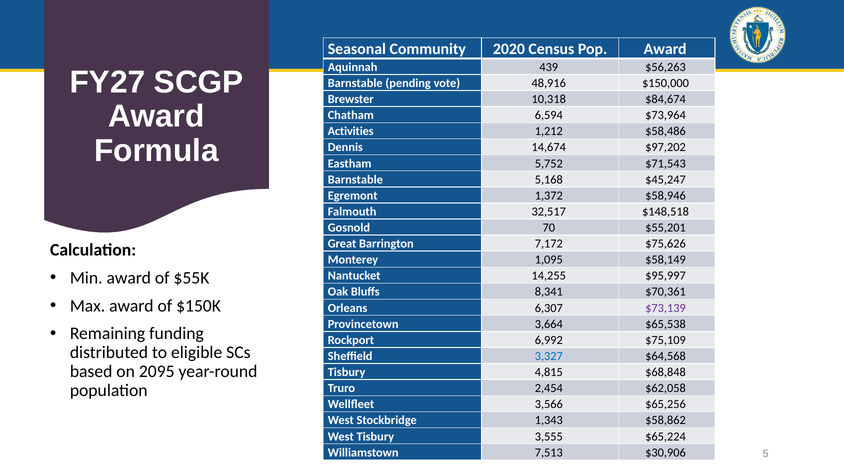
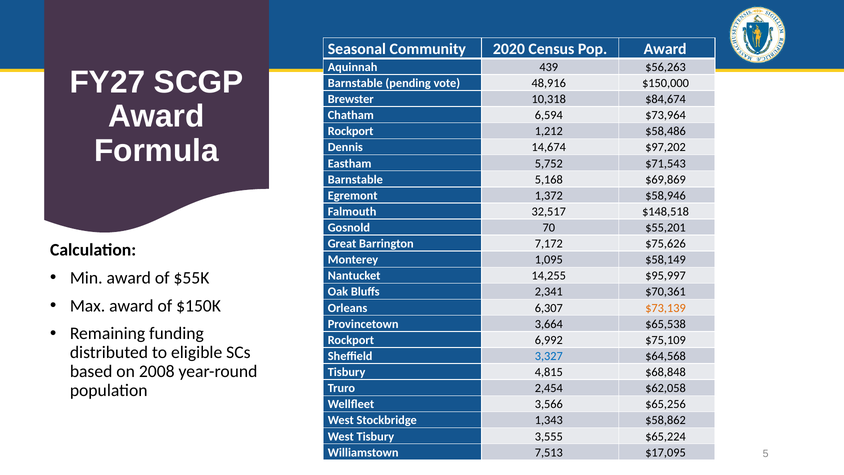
Activities: Activities -> Rockport (351, 131)
$45,247: $45,247 -> $69,869 (666, 179)
8,341: 8,341 -> 2,341 (549, 292)
$73,139 colour: purple -> orange (666, 308)
2095: 2095 -> 2008 (157, 371)
$30,906: $30,906 -> $17,095 (666, 452)
